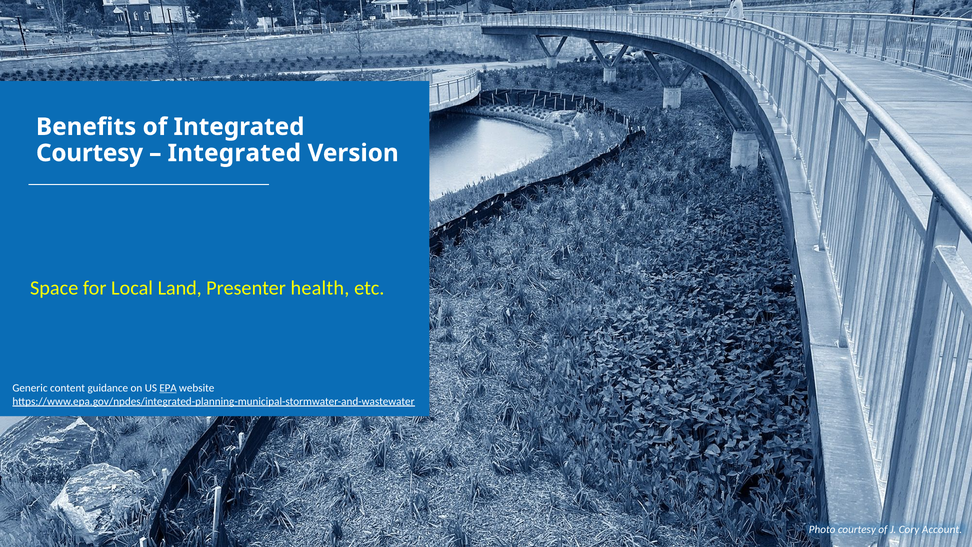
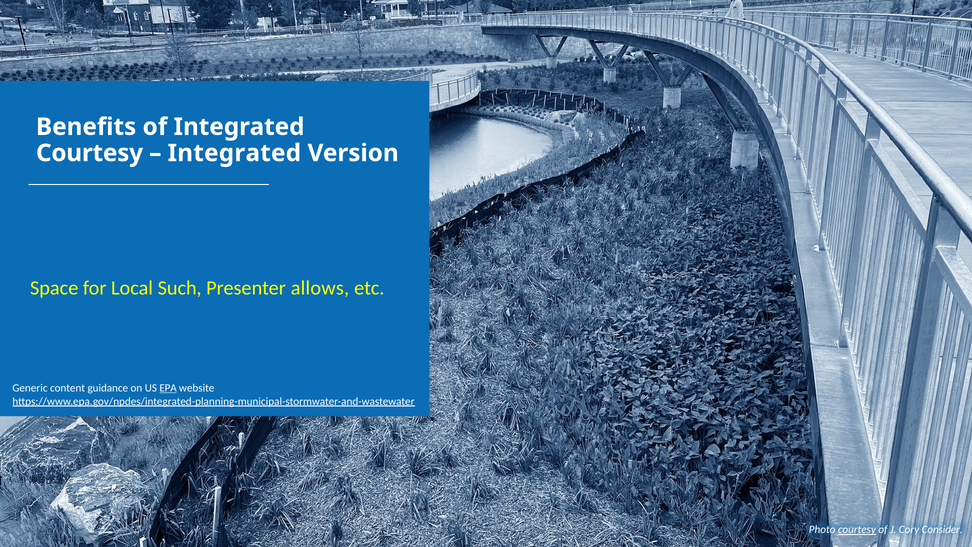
Land: Land -> Such (180, 288)
health: health -> allows (320, 288)
courtesy underline: none -> present (857, 529)
Account: Account -> Consider (942, 529)
